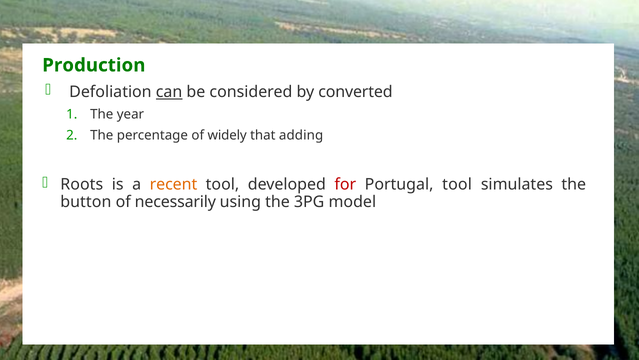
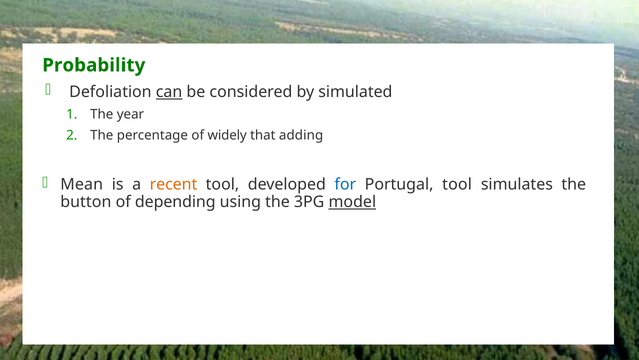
Production: Production -> Probability (94, 65)
converted: converted -> simulated (355, 92)
Roots: Roots -> Mean (82, 184)
for colour: red -> blue (345, 184)
necessarily: necessarily -> depending (175, 202)
model underline: none -> present (352, 202)
